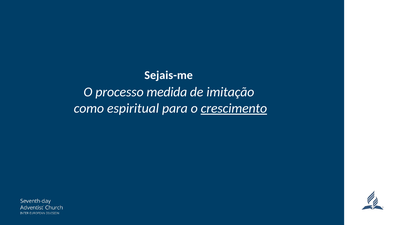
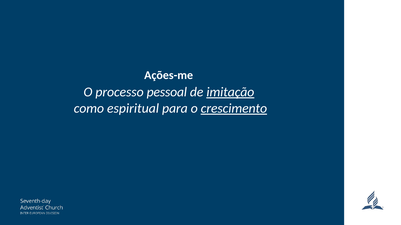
Sejais-me: Sejais-me -> Ações-me (169, 75)
medida: medida -> pessoal (167, 92)
imitação underline: none -> present (230, 92)
